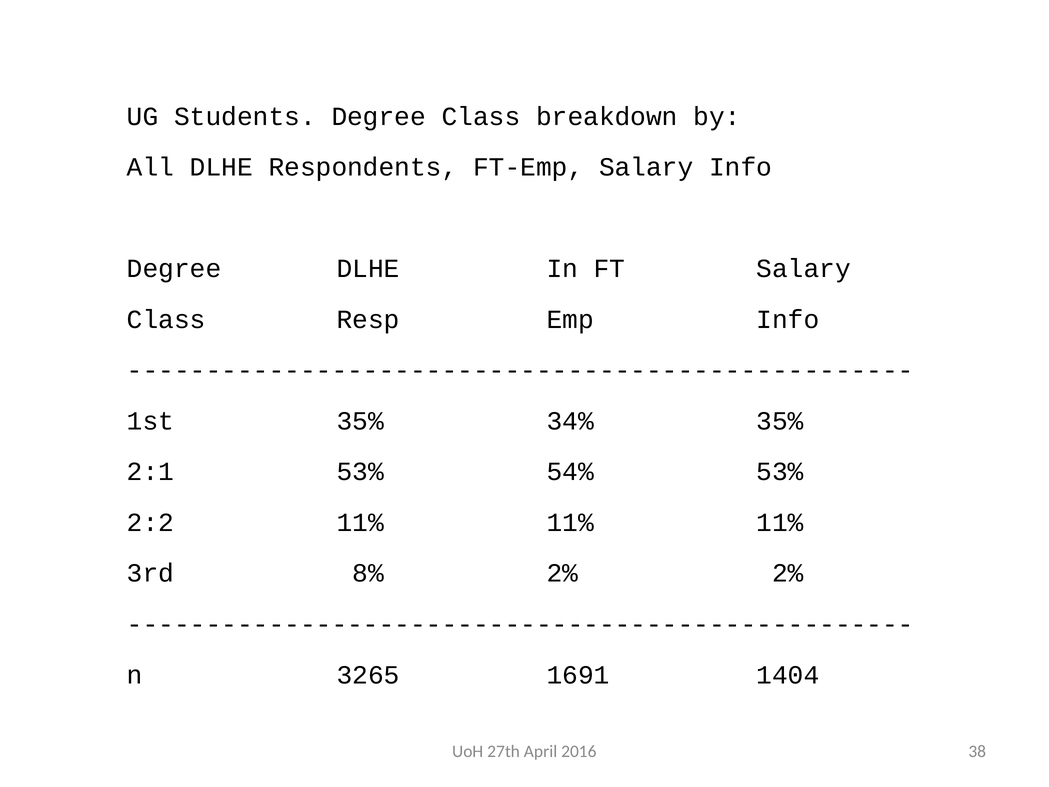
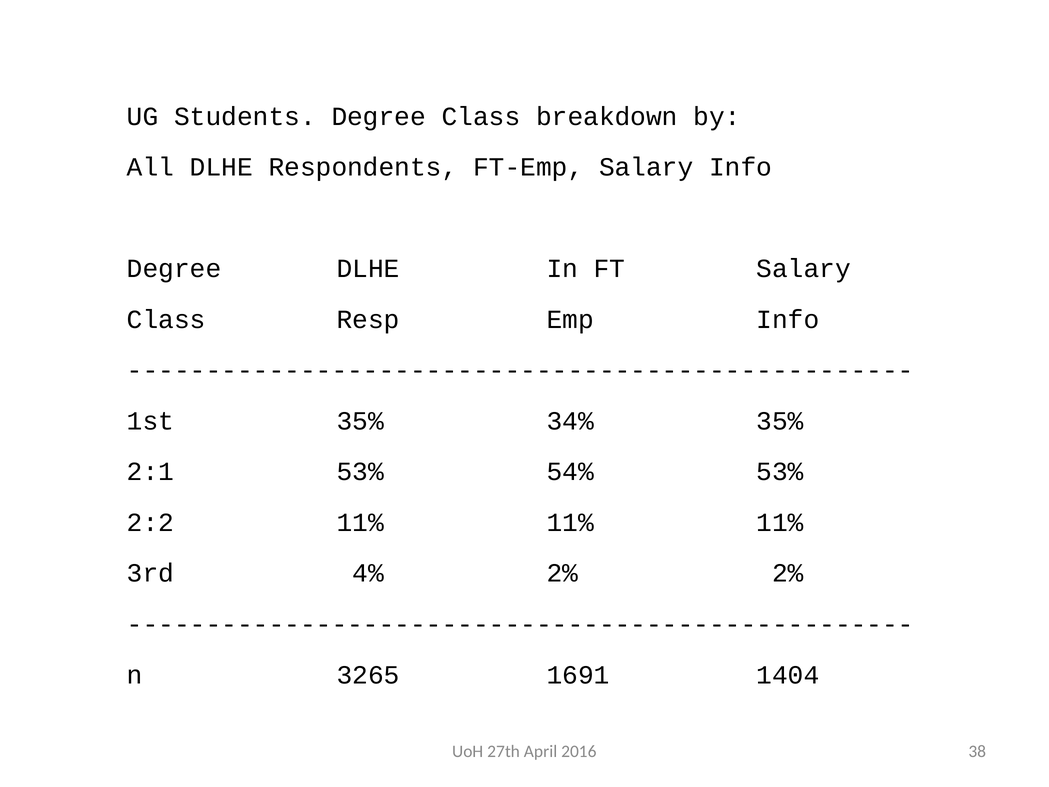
8%: 8% -> 4% (368, 573)
